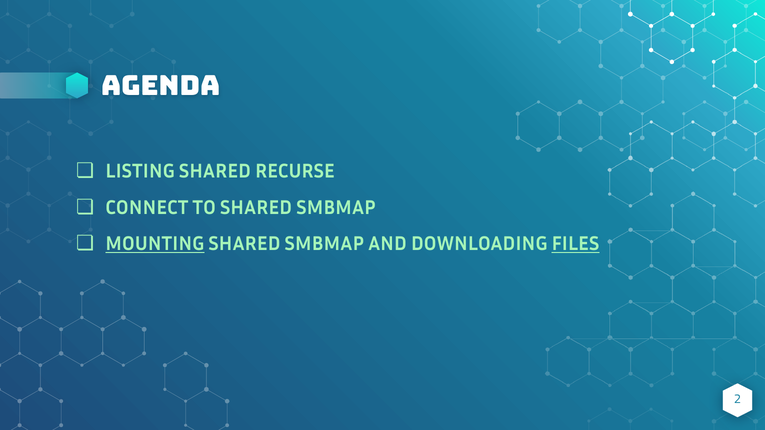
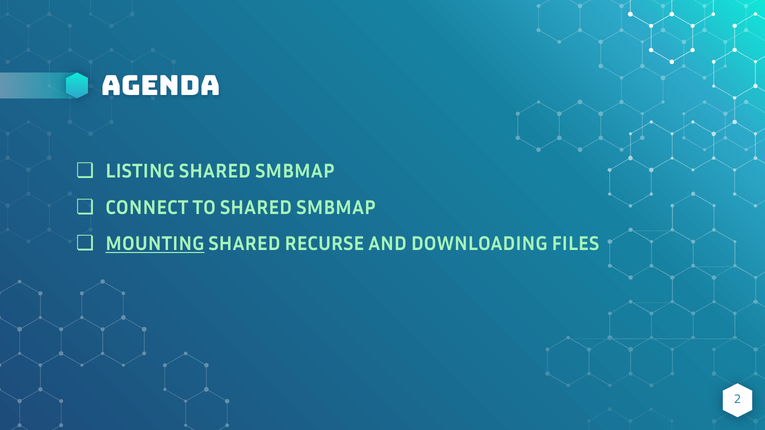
LISTING SHARED RECURSE: RECURSE -> SMBMAP (295, 171)
SMBMAP: SMBMAP -> RECURSE (324, 244)
FILES underline: present -> none (575, 244)
